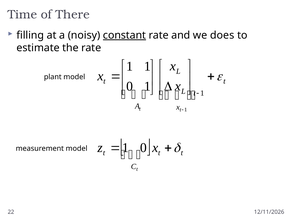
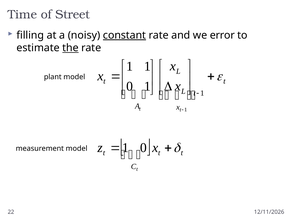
There: There -> Street (73, 14)
does: does -> error (222, 35)
the underline: none -> present (70, 48)
